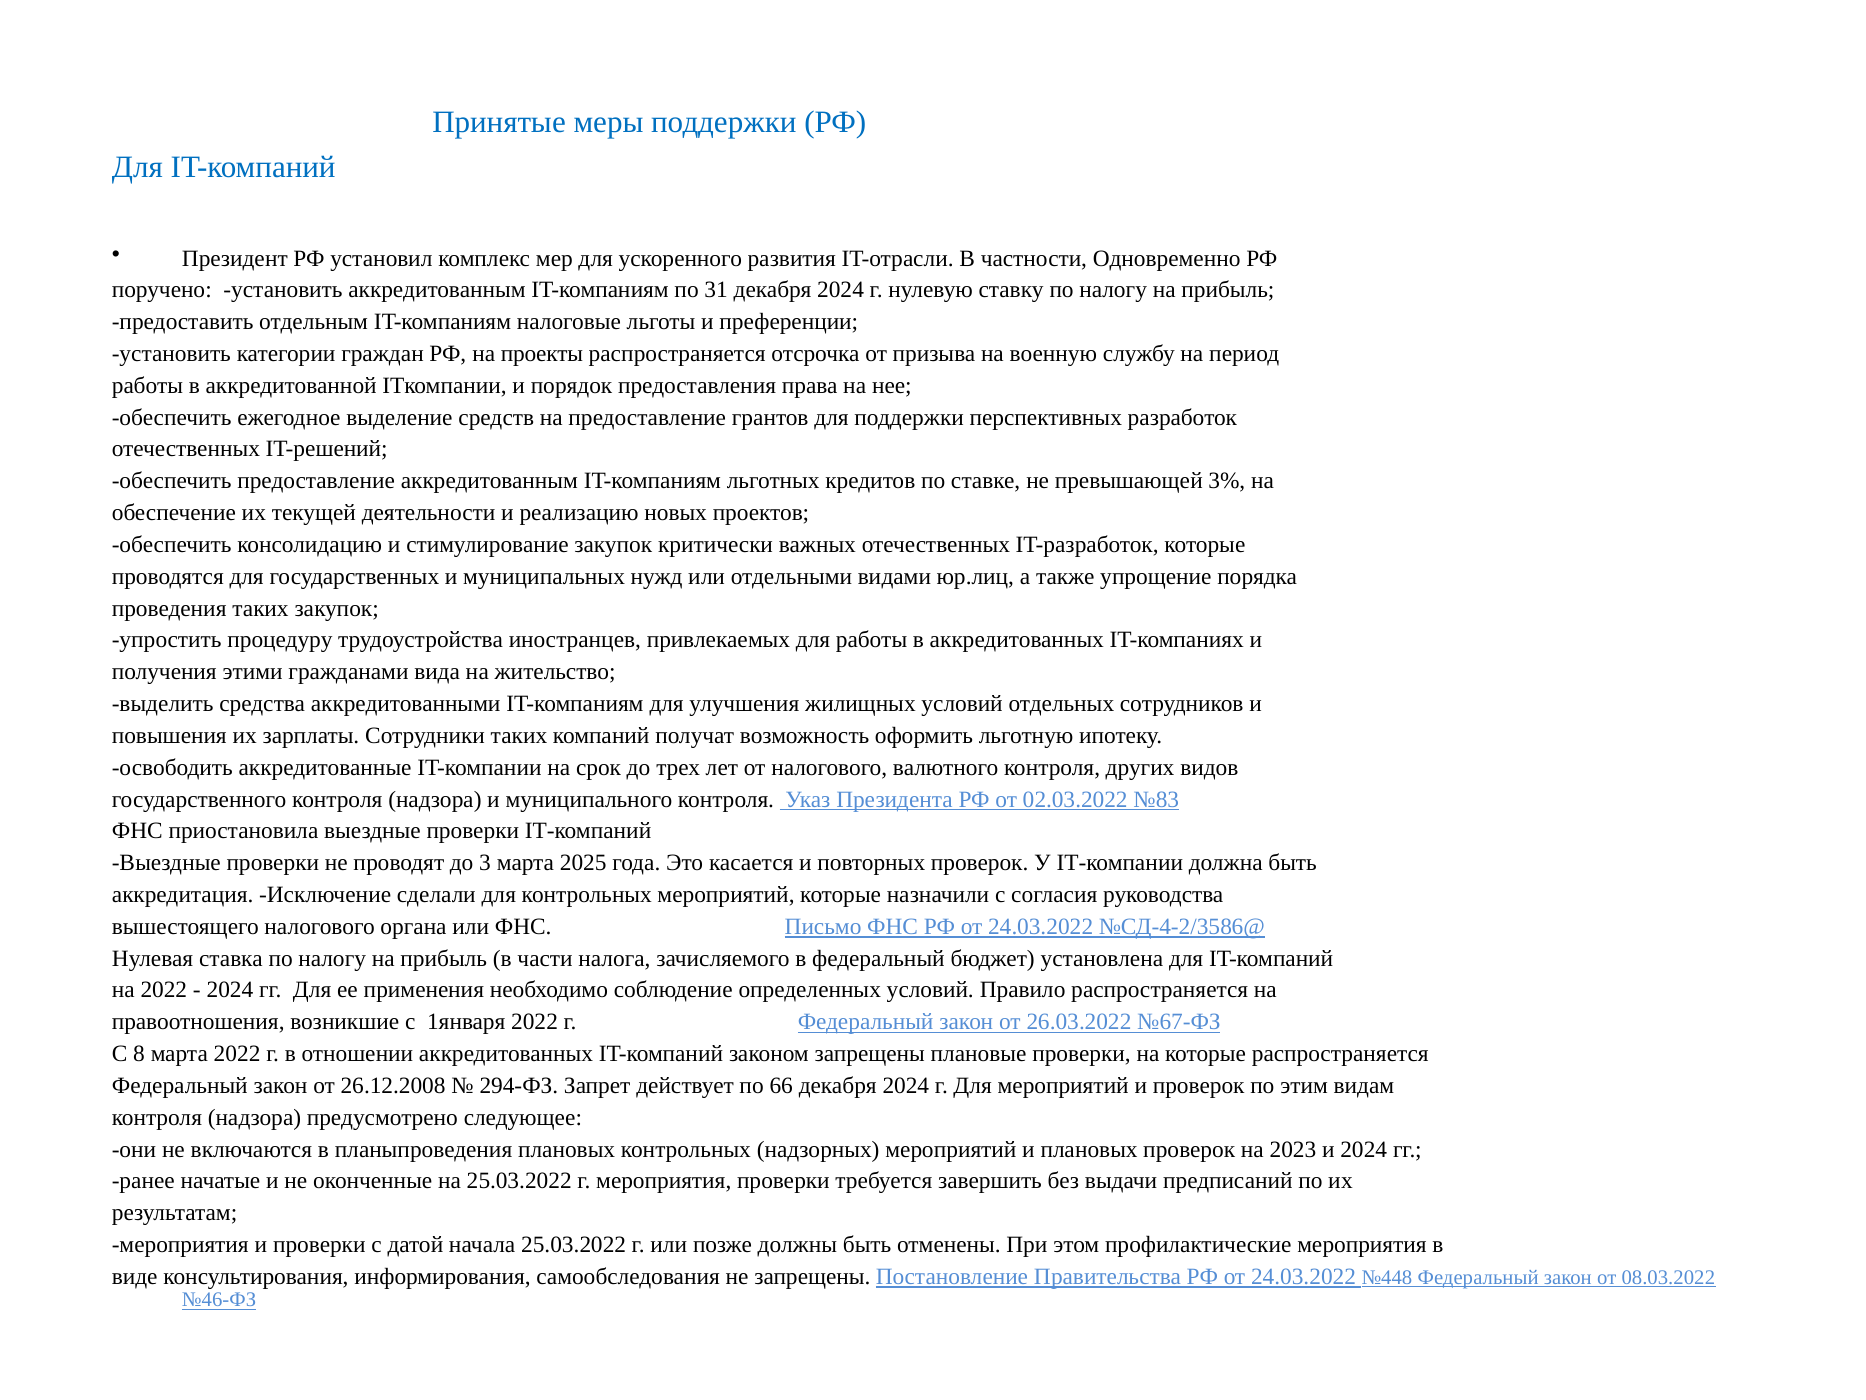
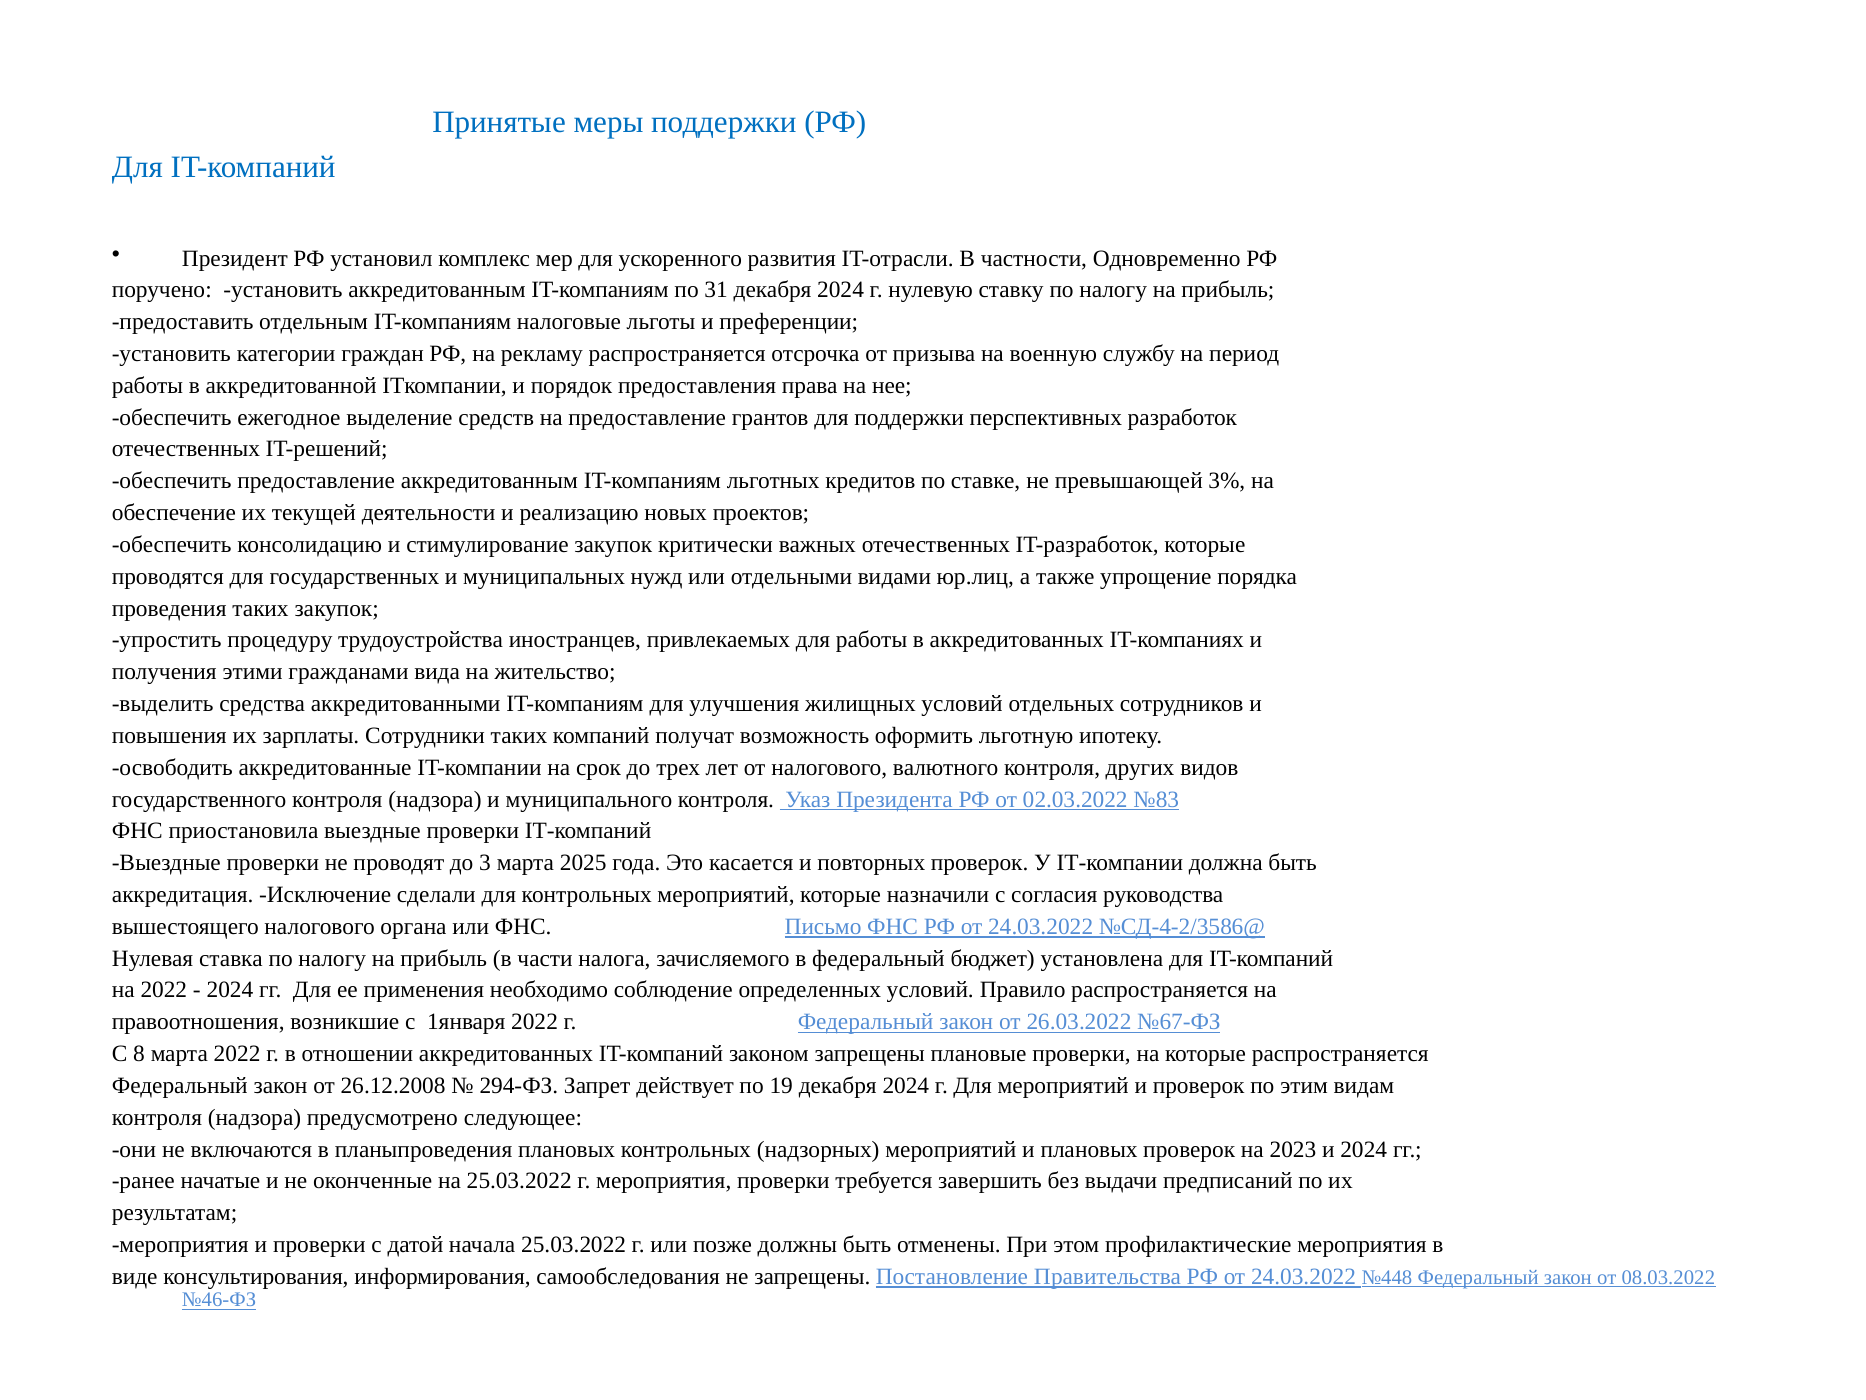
проекты: проекты -> рекламу (542, 354)
66: 66 -> 19 (781, 1085)
